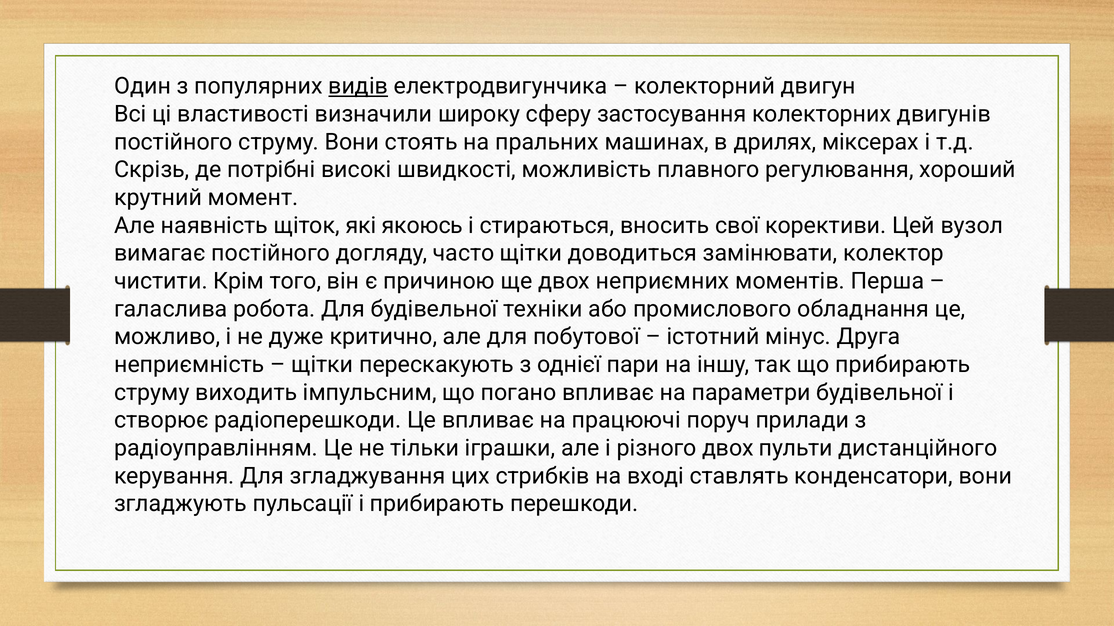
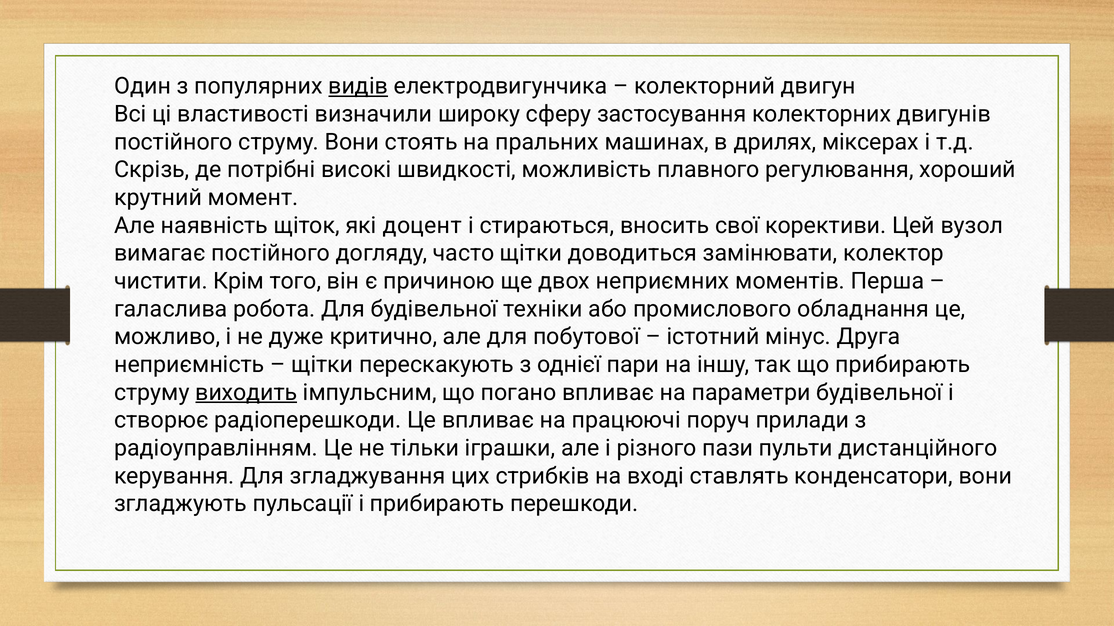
якоюсь: якоюсь -> доцент (422, 226)
виходить underline: none -> present (246, 393)
різного двох: двох -> пази (728, 449)
